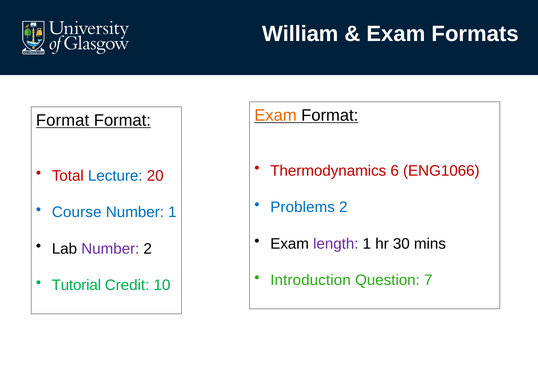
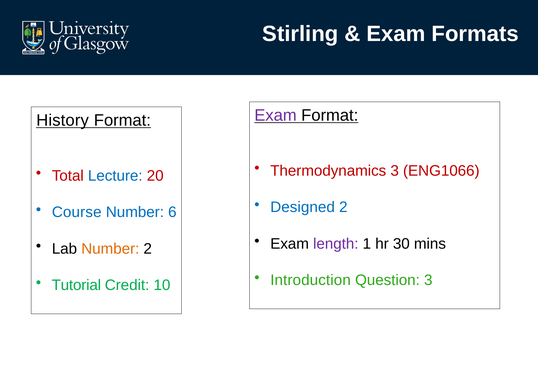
William: William -> Stirling (300, 34)
Exam colour: orange -> purple (276, 115)
Format: Format -> History (63, 120)
Thermodynamics 6: 6 -> 3 (395, 171)
Problems: Problems -> Designed (303, 207)
Number 1: 1 -> 6 (172, 212)
Number colour: purple -> orange (110, 248)
Question 7: 7 -> 3 (428, 280)
